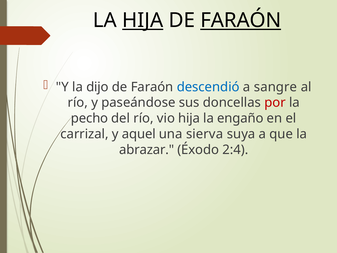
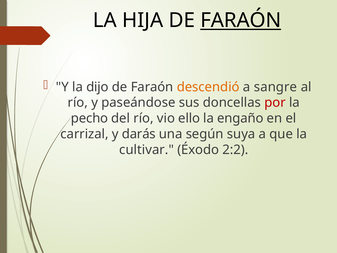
HIJA underline: present -> none (143, 20)
descendió colour: blue -> orange (208, 87)
vio hija: hija -> ello (189, 118)
aquel: aquel -> darás (139, 134)
sierva: sierva -> según (205, 134)
abrazar: abrazar -> cultivar (147, 150)
2:4: 2:4 -> 2:2 (235, 150)
